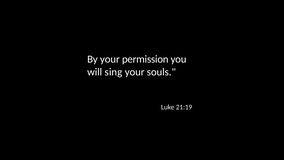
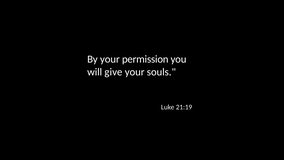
sing: sing -> give (114, 72)
